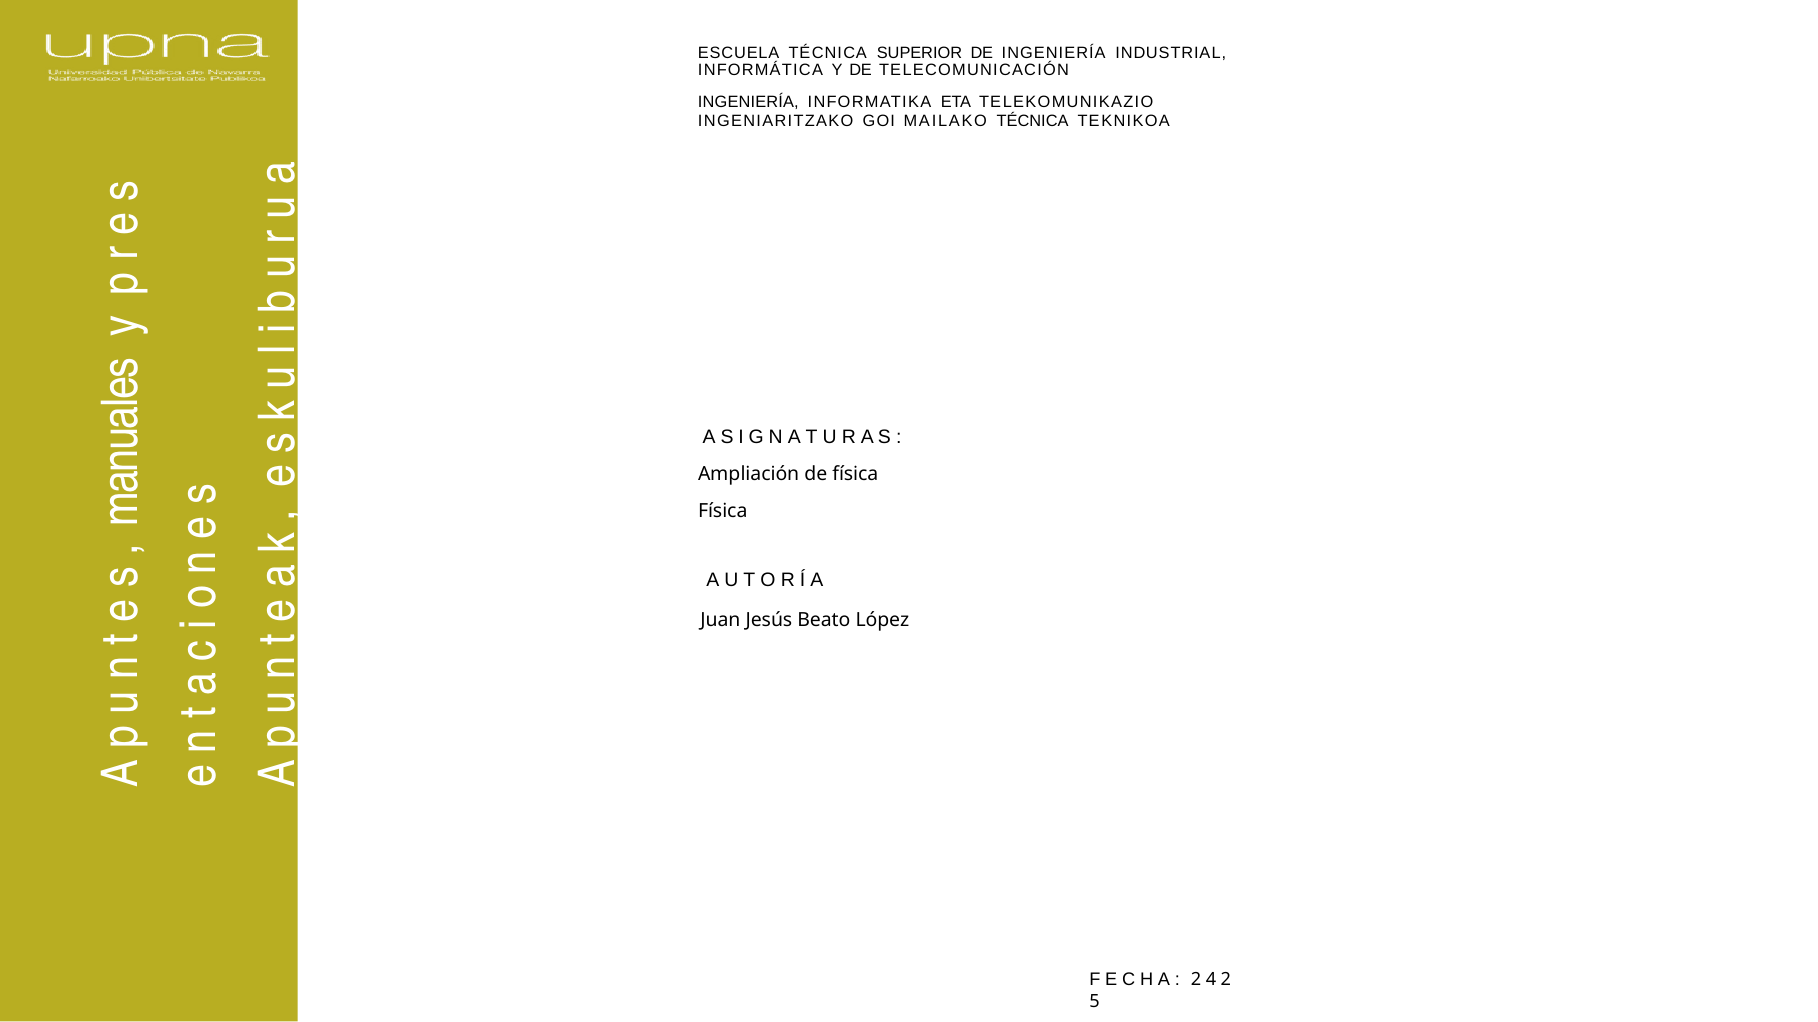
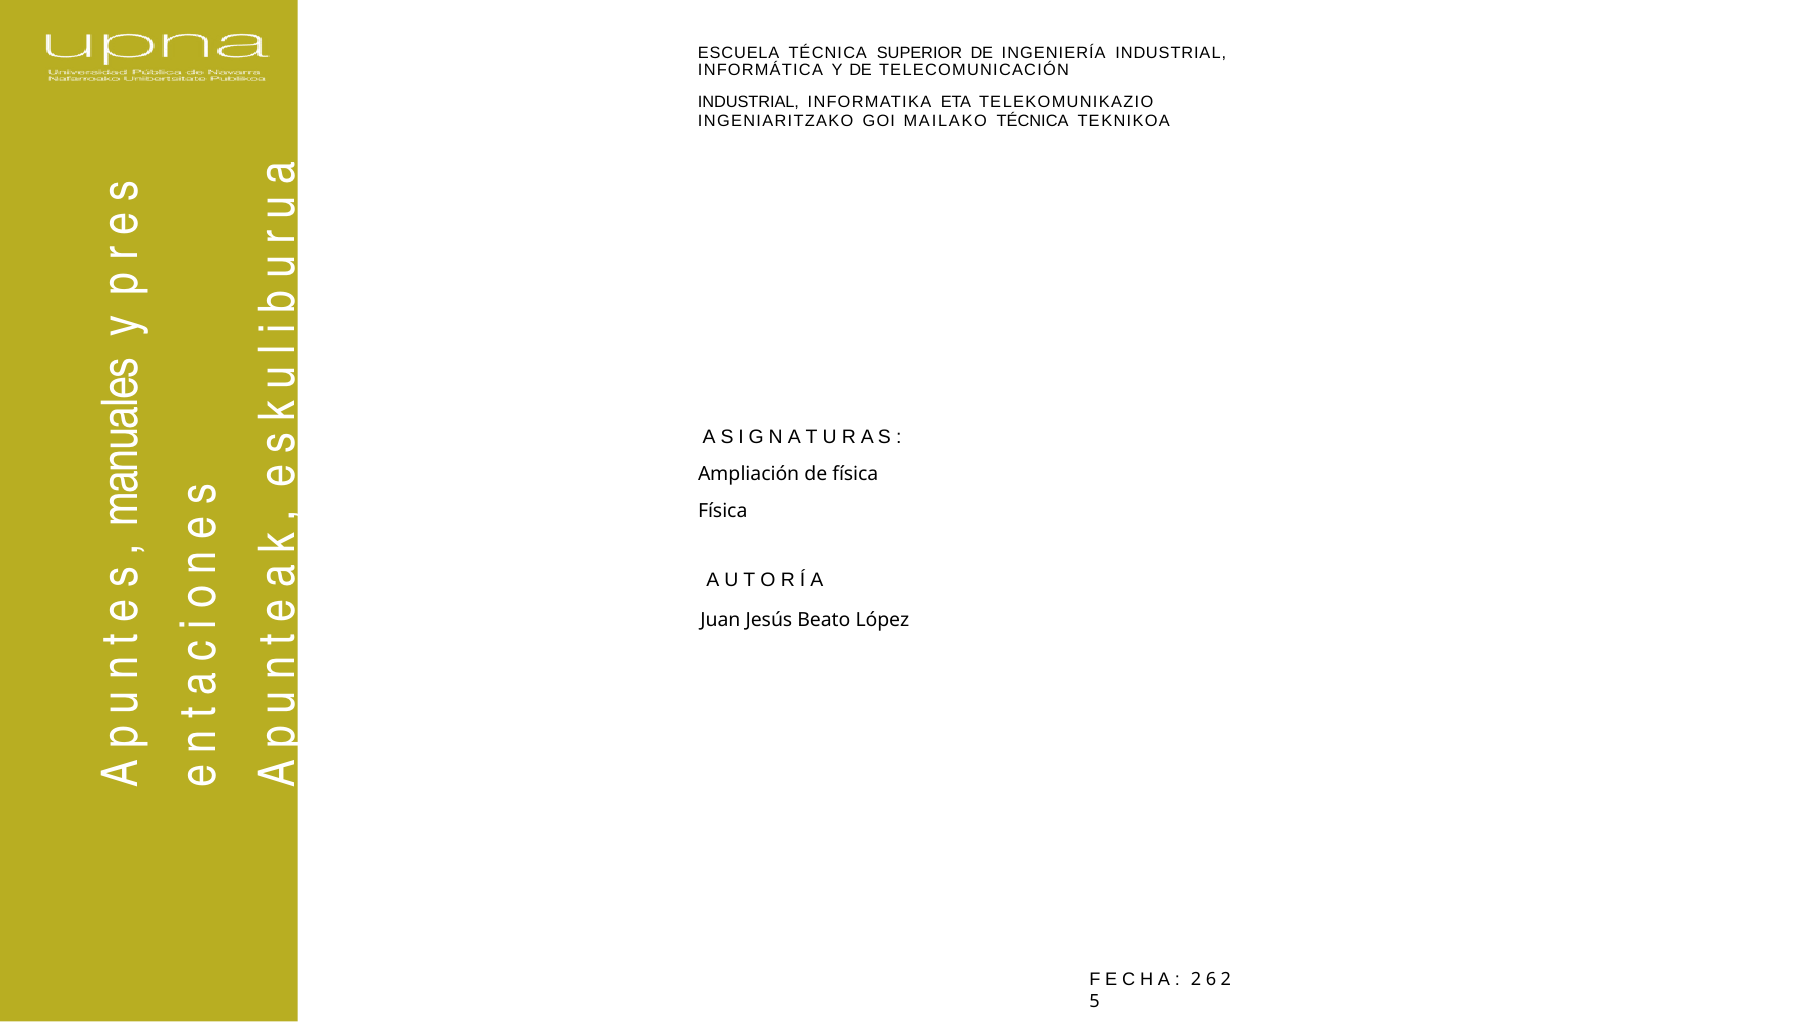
INGENIERÍA: INGENIERÍA -> INDUSTRIAL (748, 102)
4: 4 -> 6 (1211, 981)
